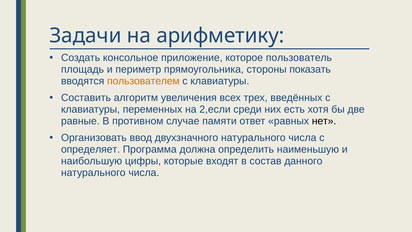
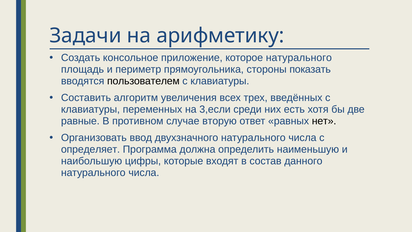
которое пользователь: пользователь -> натурального (299, 58)
пользователем colour: orange -> black (143, 81)
2,если: 2,если -> 3,если (215, 109)
памяти: памяти -> вторую (219, 121)
